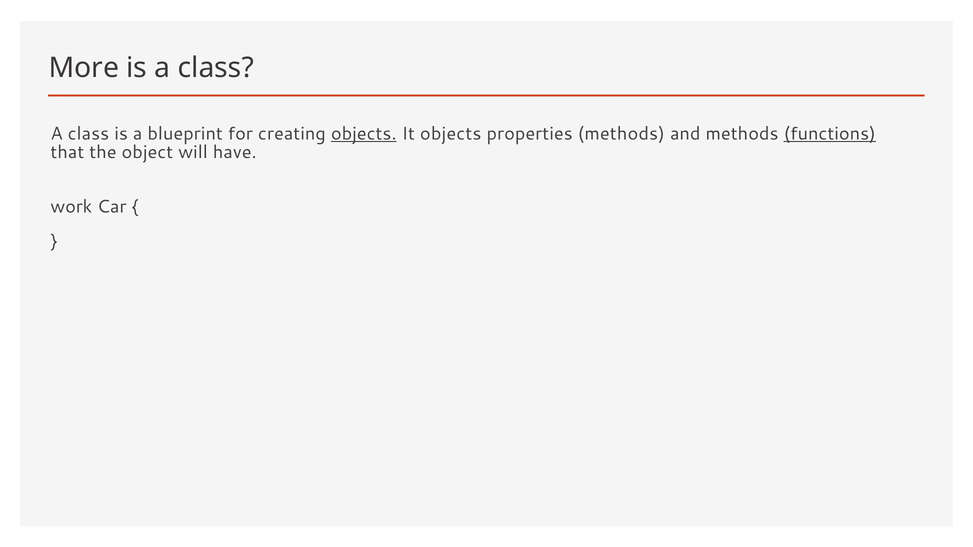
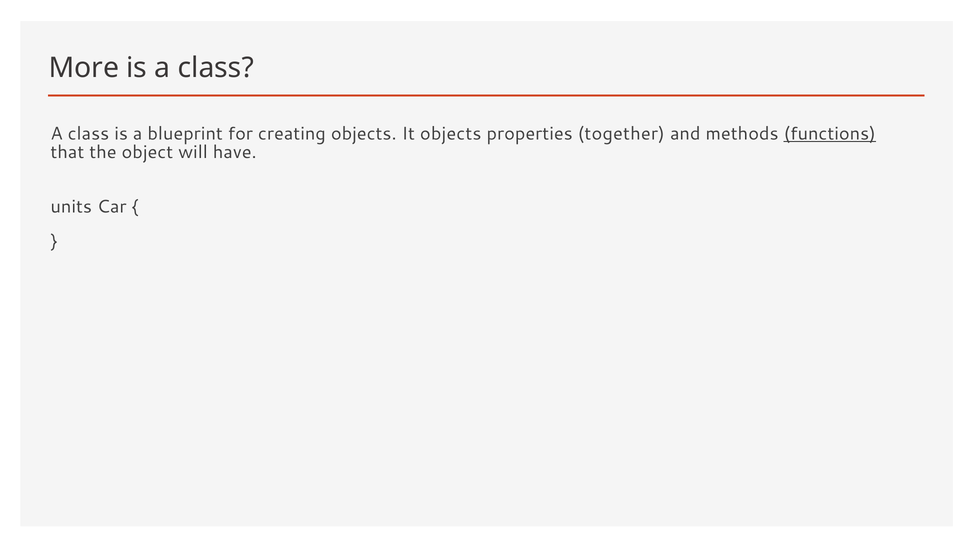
objects underline: present -> none (364, 134)
properties methods: methods -> together (621, 134)
work: work -> units (71, 207)
